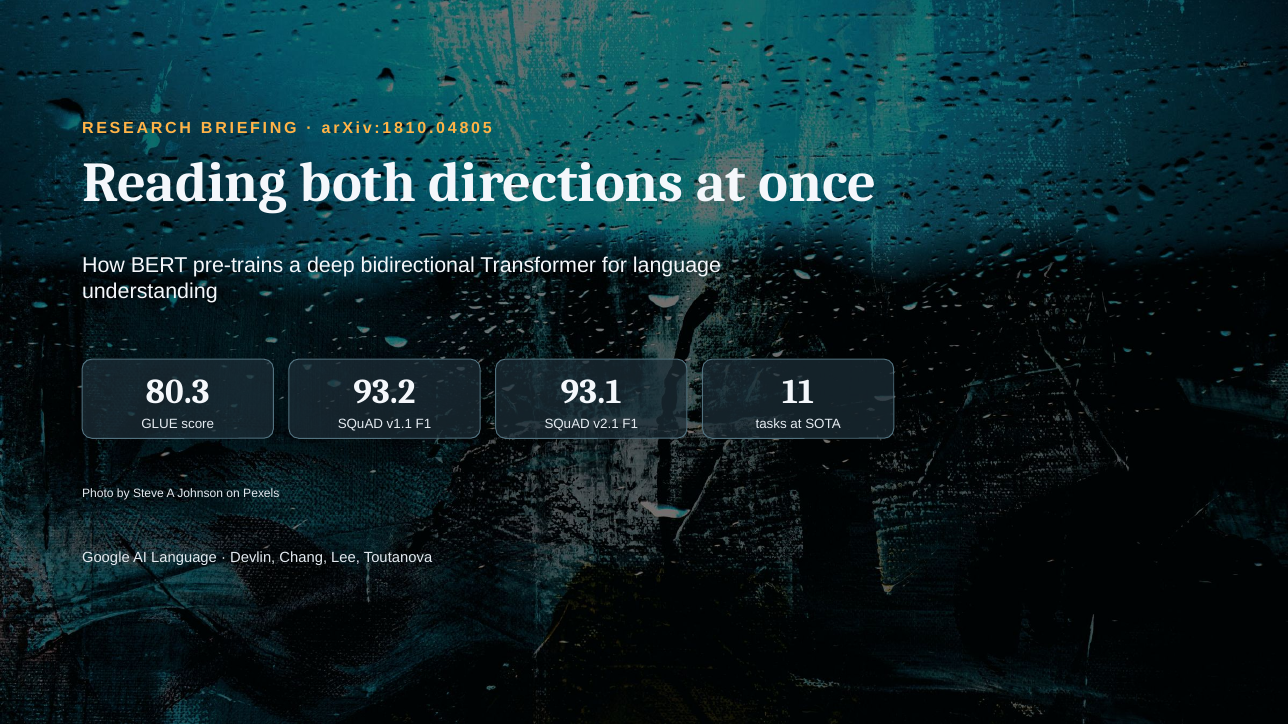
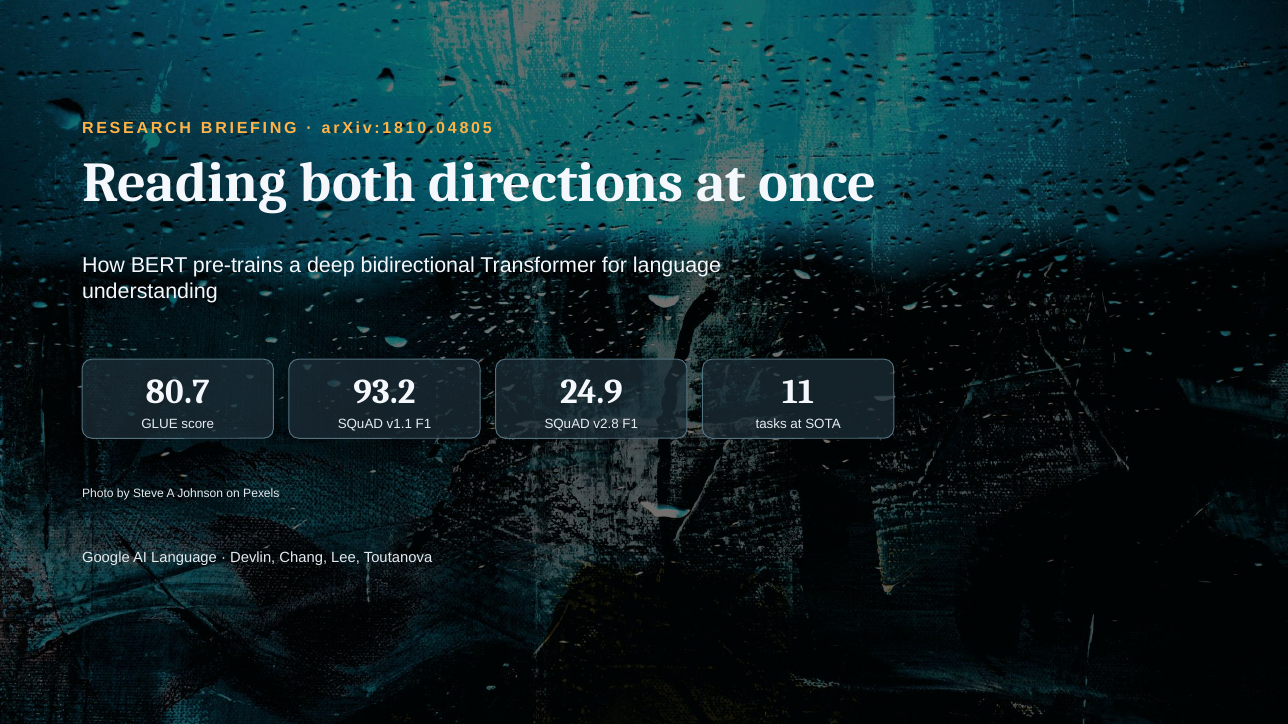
80.3: 80.3 -> 80.7 (178, 393)
93.1: 93.1 -> 24.9 (591, 393)
v2.1: v2.1 -> v2.8 (606, 424)
